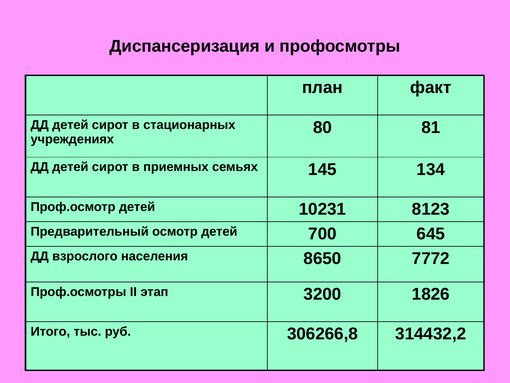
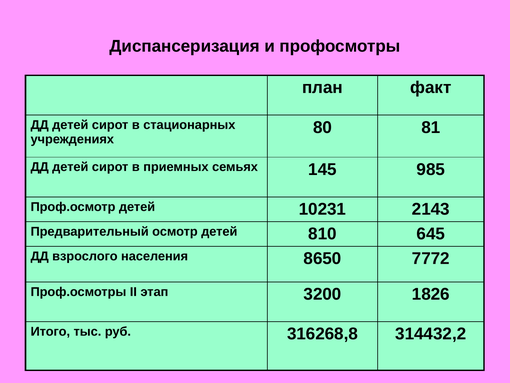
134: 134 -> 985 (431, 169)
8123: 8123 -> 2143 (431, 209)
700: 700 -> 810 (322, 234)
306266,8: 306266,8 -> 316268,8 (322, 333)
